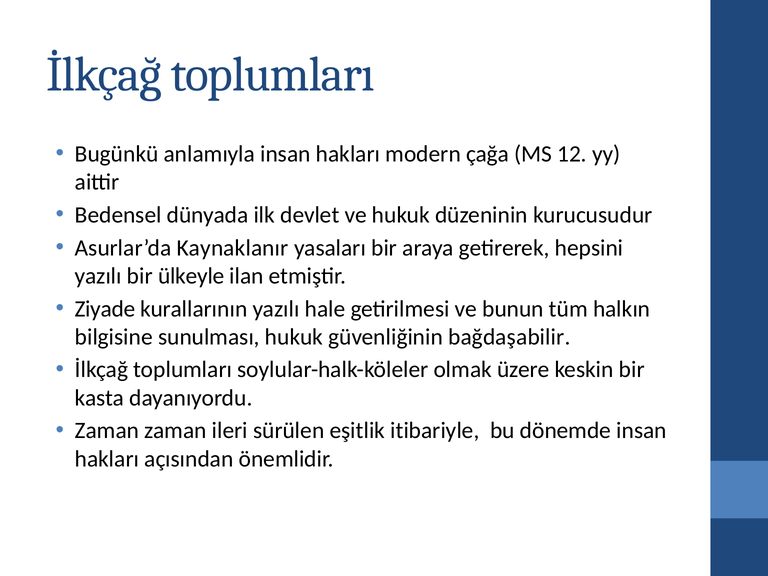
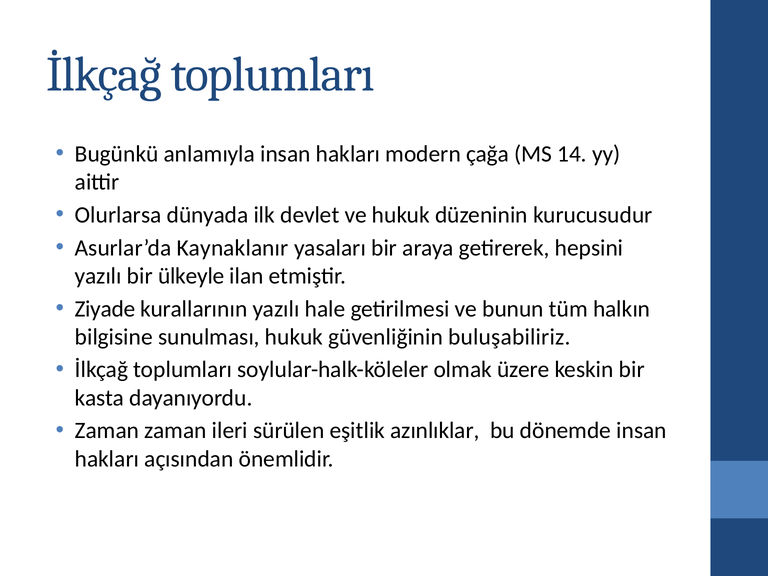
12: 12 -> 14 (572, 154)
Bedensel: Bedensel -> Olurlarsa (118, 215)
bağdaşabilir: bağdaşabilir -> buluşabiliriz (509, 337)
itibariyle: itibariyle -> azınlıklar (435, 431)
